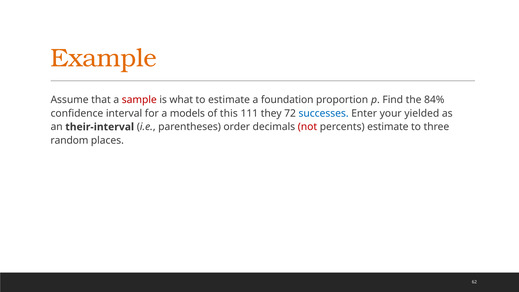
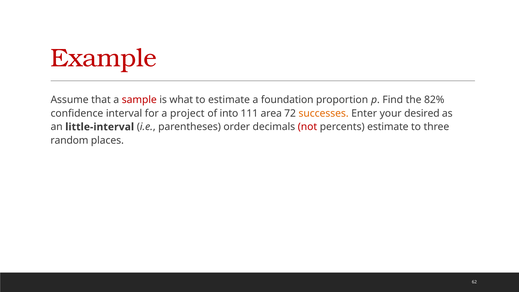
Example colour: orange -> red (104, 58)
84%: 84% -> 82% (434, 100)
models: models -> project (187, 113)
this: this -> into (229, 113)
they: they -> area (271, 113)
successes colour: blue -> orange (324, 113)
yielded: yielded -> desired (422, 113)
their-interval: their-interval -> little-interval (100, 127)
